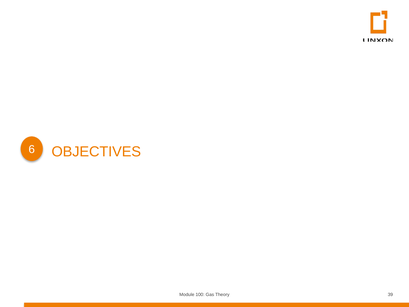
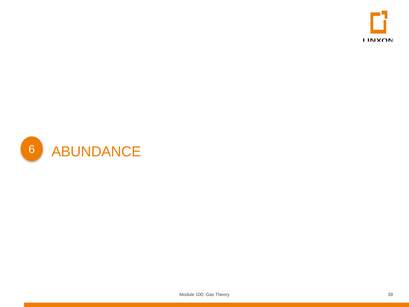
OBJECTIVES: OBJECTIVES -> ABUNDANCE (96, 152)
